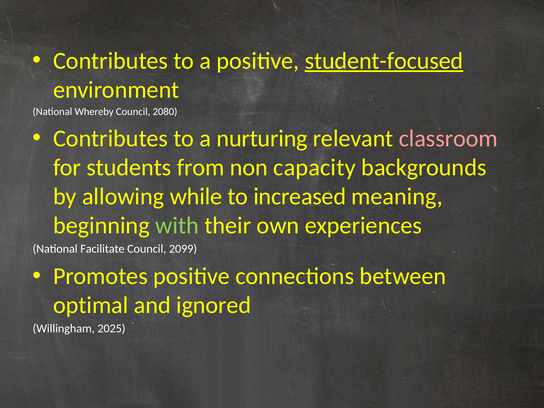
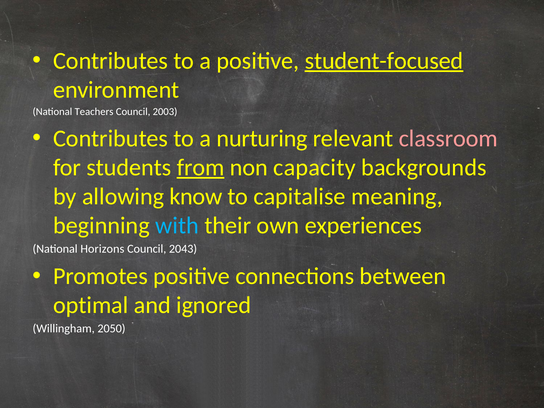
Whereby: Whereby -> Teachers (94, 112)
2080: 2080 -> 2003 (165, 112)
from underline: none -> present (201, 167)
while: while -> know (196, 197)
increased: increased -> capitalise (300, 197)
with colour: light green -> light blue (177, 226)
Facilitate: Facilitate -> Horizons (102, 249)
2099: 2099 -> 2043 (183, 249)
2025: 2025 -> 2050 (111, 329)
